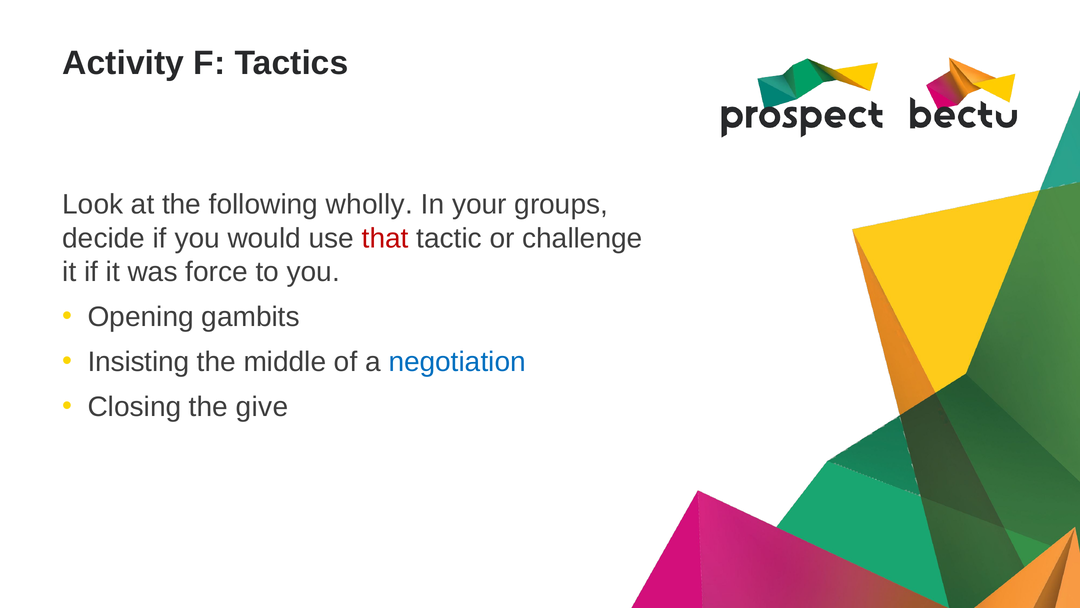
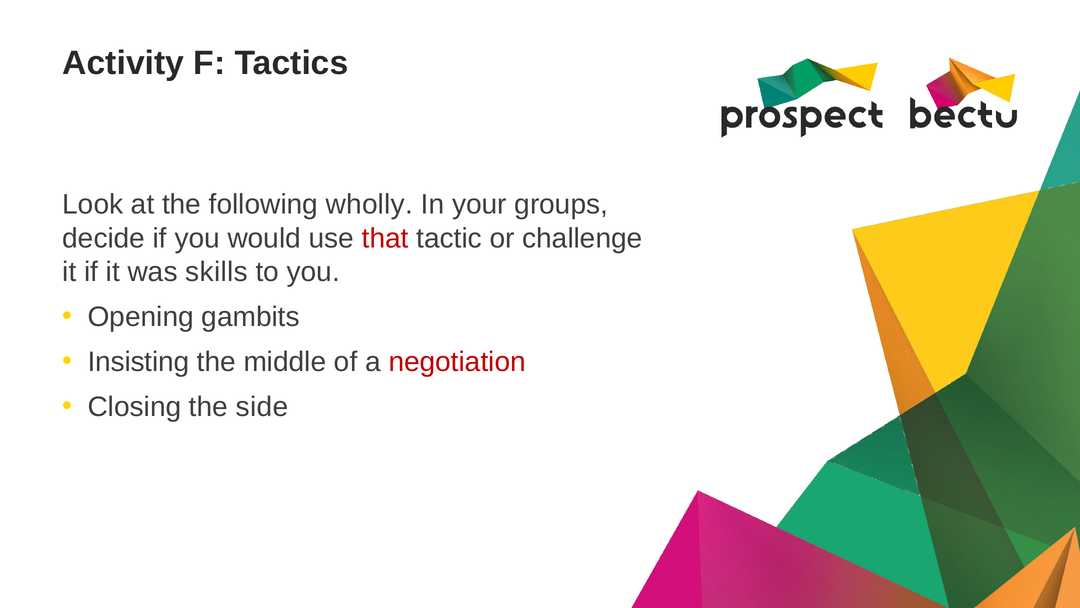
force: force -> skills (217, 272)
negotiation colour: blue -> red (457, 362)
give: give -> side (262, 407)
